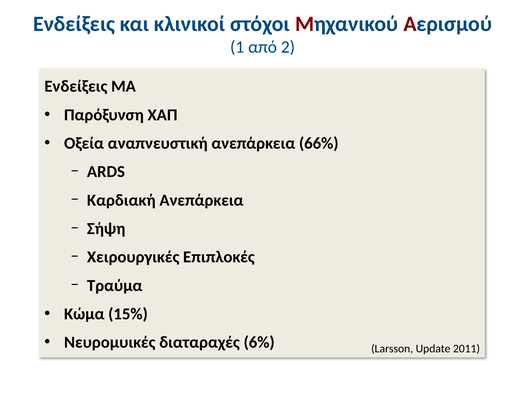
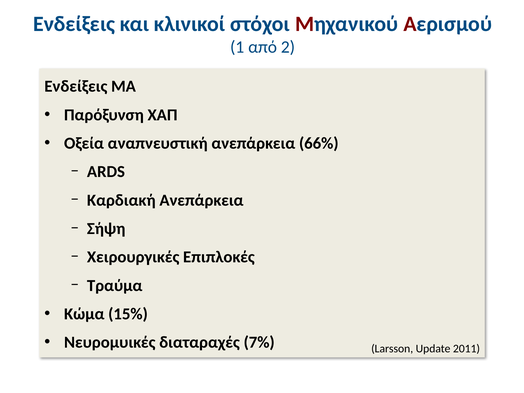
6%: 6% -> 7% (259, 342)
